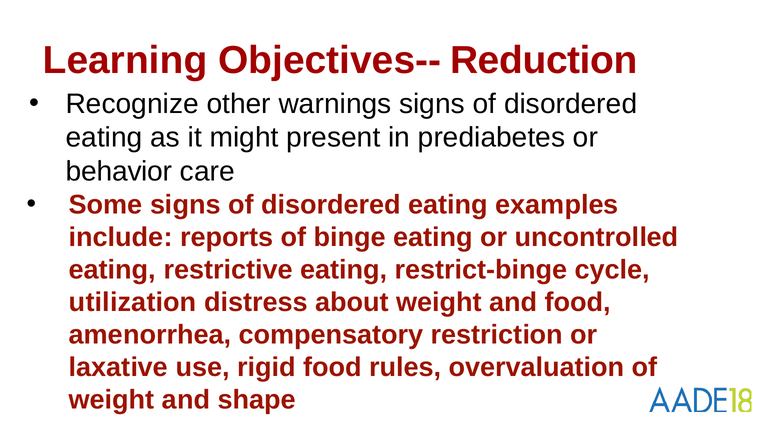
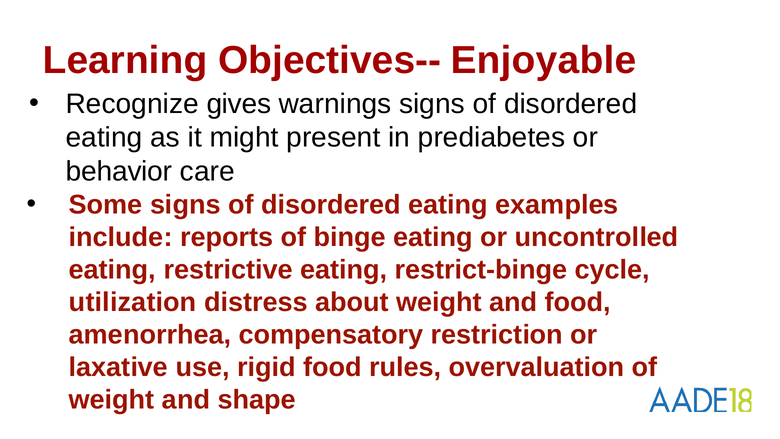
Reduction: Reduction -> Enjoyable (544, 60)
other: other -> gives (239, 104)
